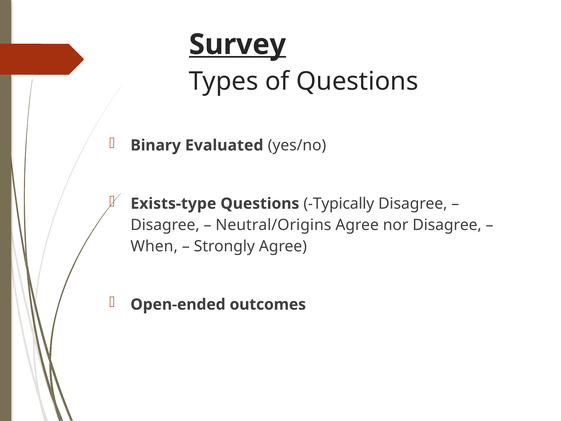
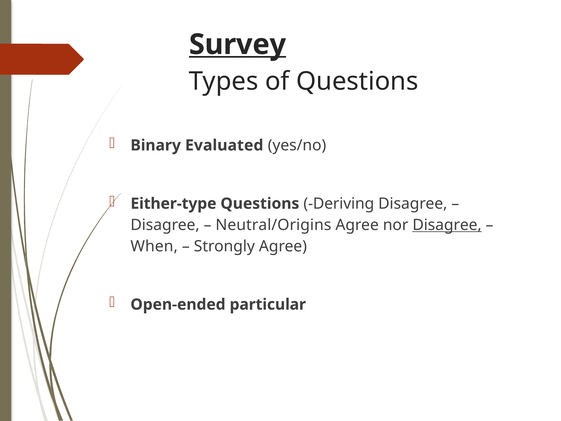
Exists-type: Exists-type -> Either-type (173, 203)
Typically: Typically -> Deriving (339, 203)
Disagree underline: none -> present (447, 225)
outcomes: outcomes -> particular (268, 304)
